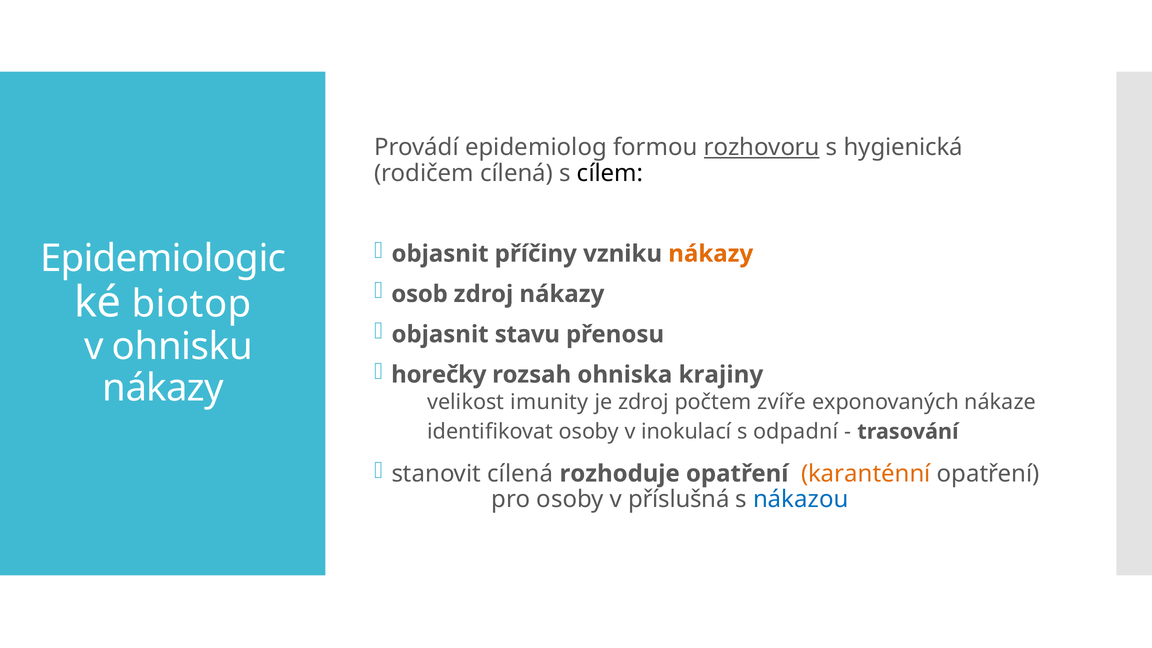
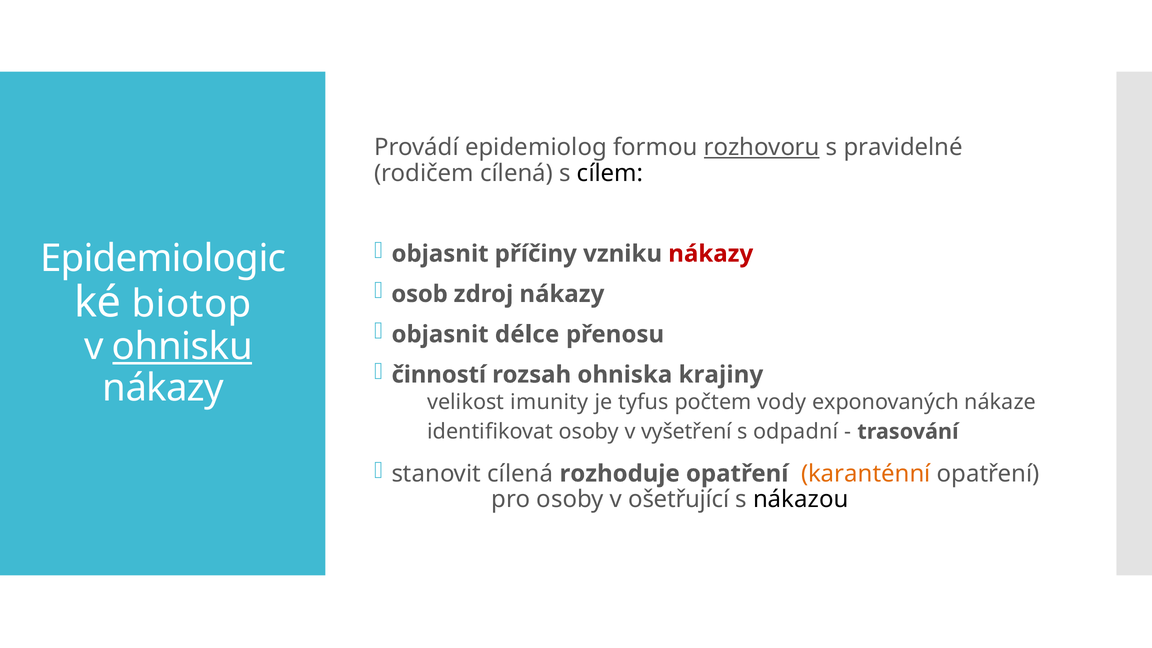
hygienická: hygienická -> pravidelné (903, 147)
nákazy colour: orange -> red (711, 254)
stavu: stavu -> délce (527, 334)
ohnisku underline: none -> present (182, 347)
horečky: horečky -> činností (439, 375)
je zdroj: zdroj -> tyfus (643, 402)
zvíře: zvíře -> vody (782, 402)
inokulací: inokulací -> vyšetření (686, 432)
příslušná: příslušná -> ošetřující (679, 500)
nákazou colour: blue -> black (801, 500)
